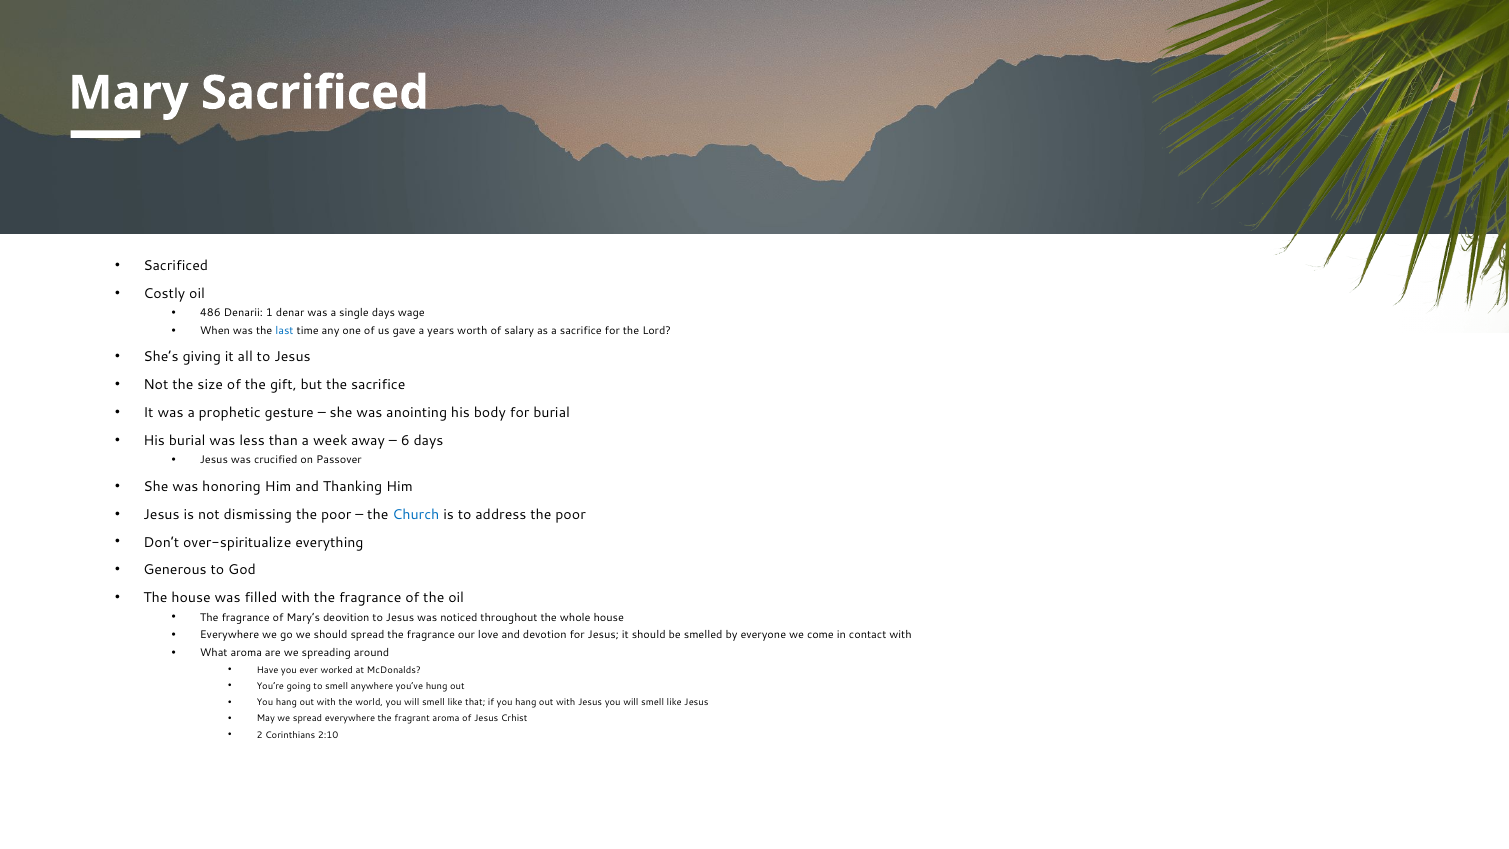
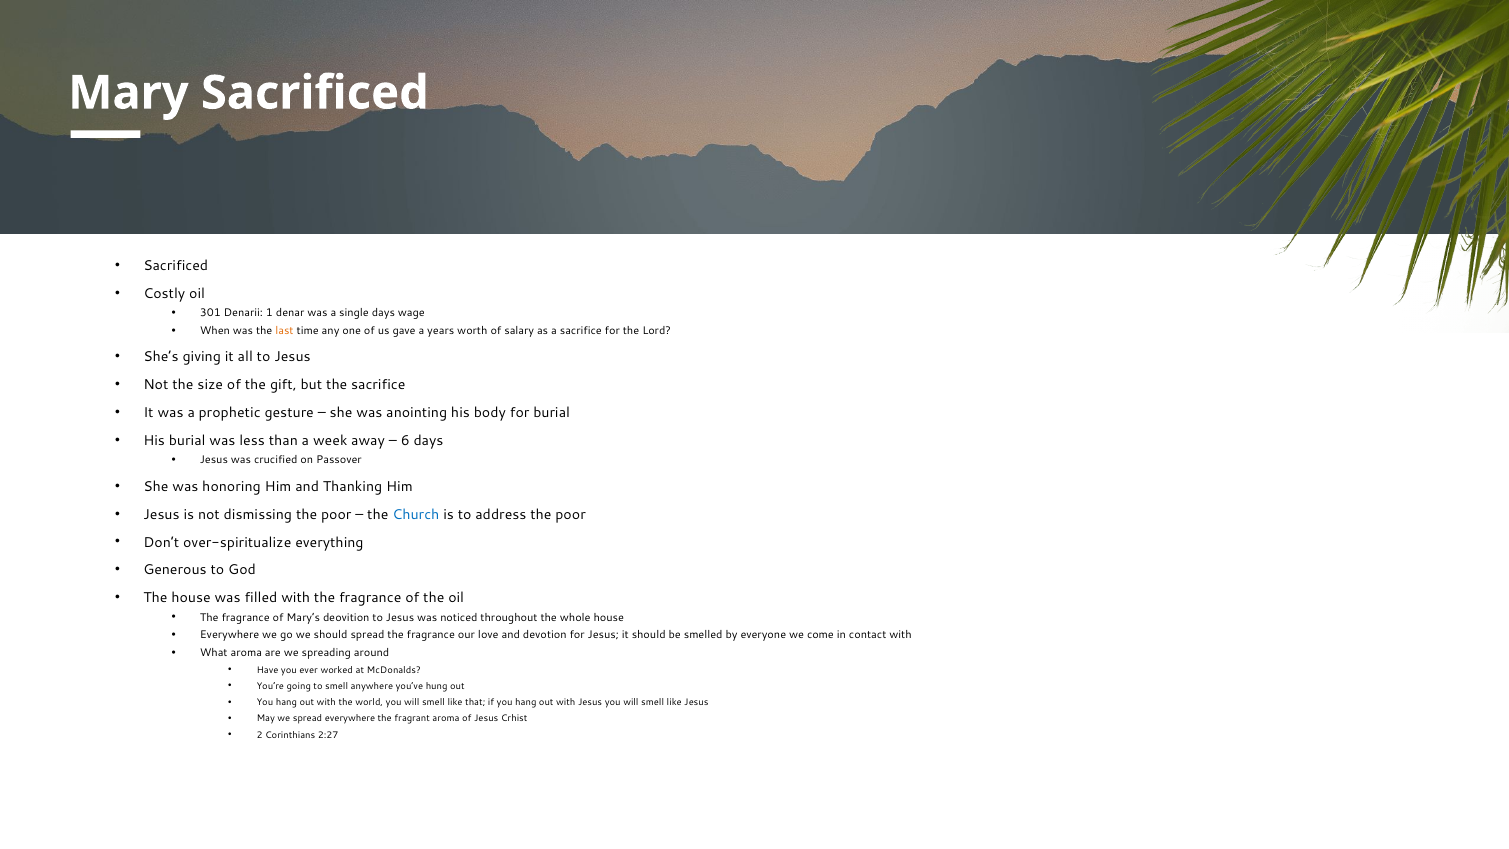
486: 486 -> 301 (210, 313)
last colour: blue -> orange (284, 331)
2:10: 2:10 -> 2:27 (328, 735)
